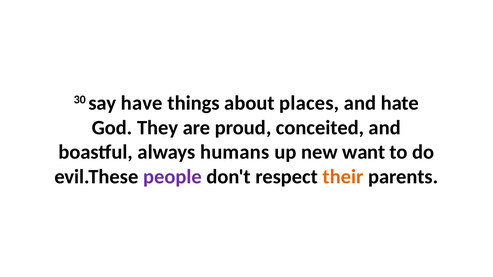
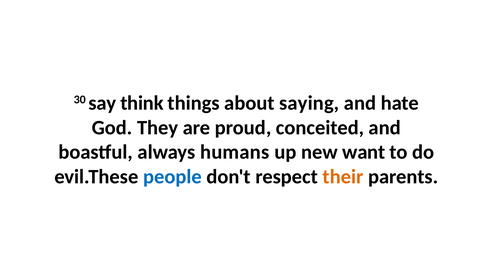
have: have -> think (142, 103)
places: places -> saying (309, 103)
people colour: purple -> blue (172, 177)
